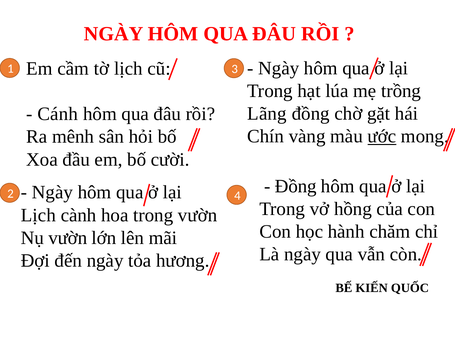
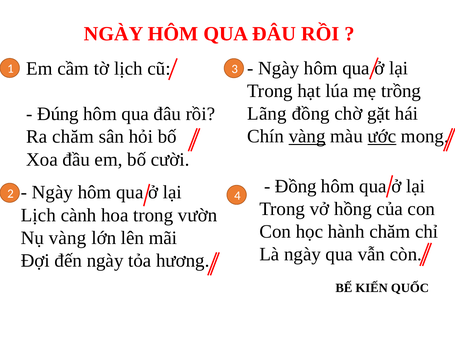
Cánh: Cánh -> Đúng (58, 114)
vàng underline: none -> present (307, 136)
Ra mênh: mênh -> chăm (73, 137)
Nụ vườn: vườn -> vàng (68, 238)
